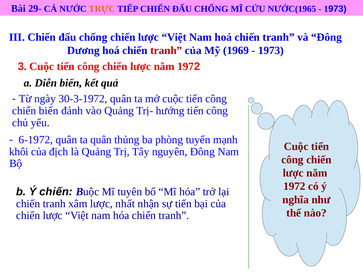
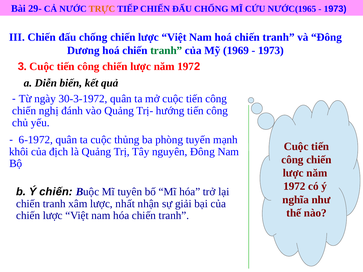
tranh colour: red -> green (166, 51)
chiến biến: biến -> nghị (49, 111)
ta quân: quân -> cuộc (101, 140)
sự tiến: tiến -> giải (183, 204)
